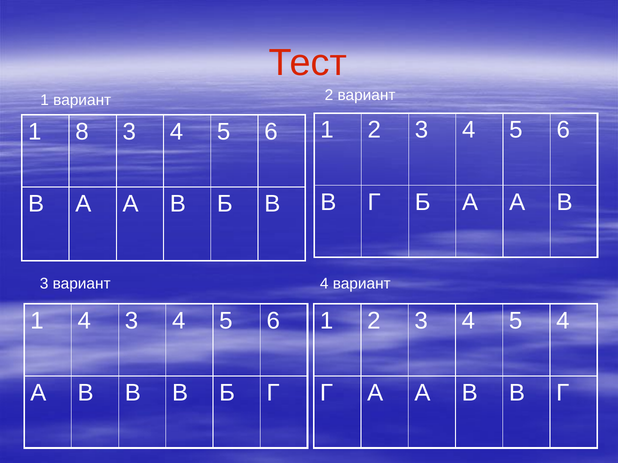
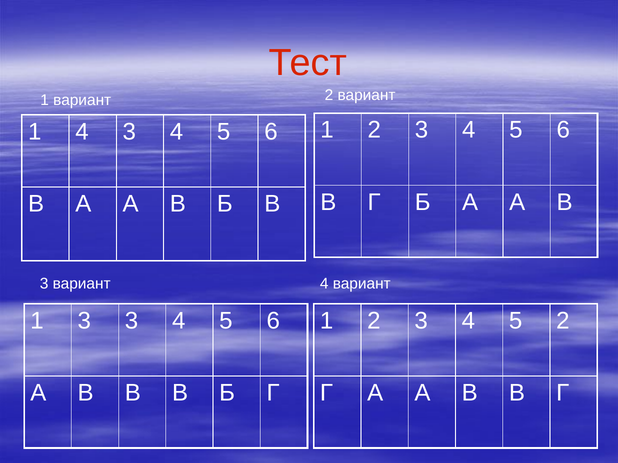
1 8: 8 -> 4 (82, 132)
1 4: 4 -> 3 (84, 321)
5 4: 4 -> 2 (563, 321)
